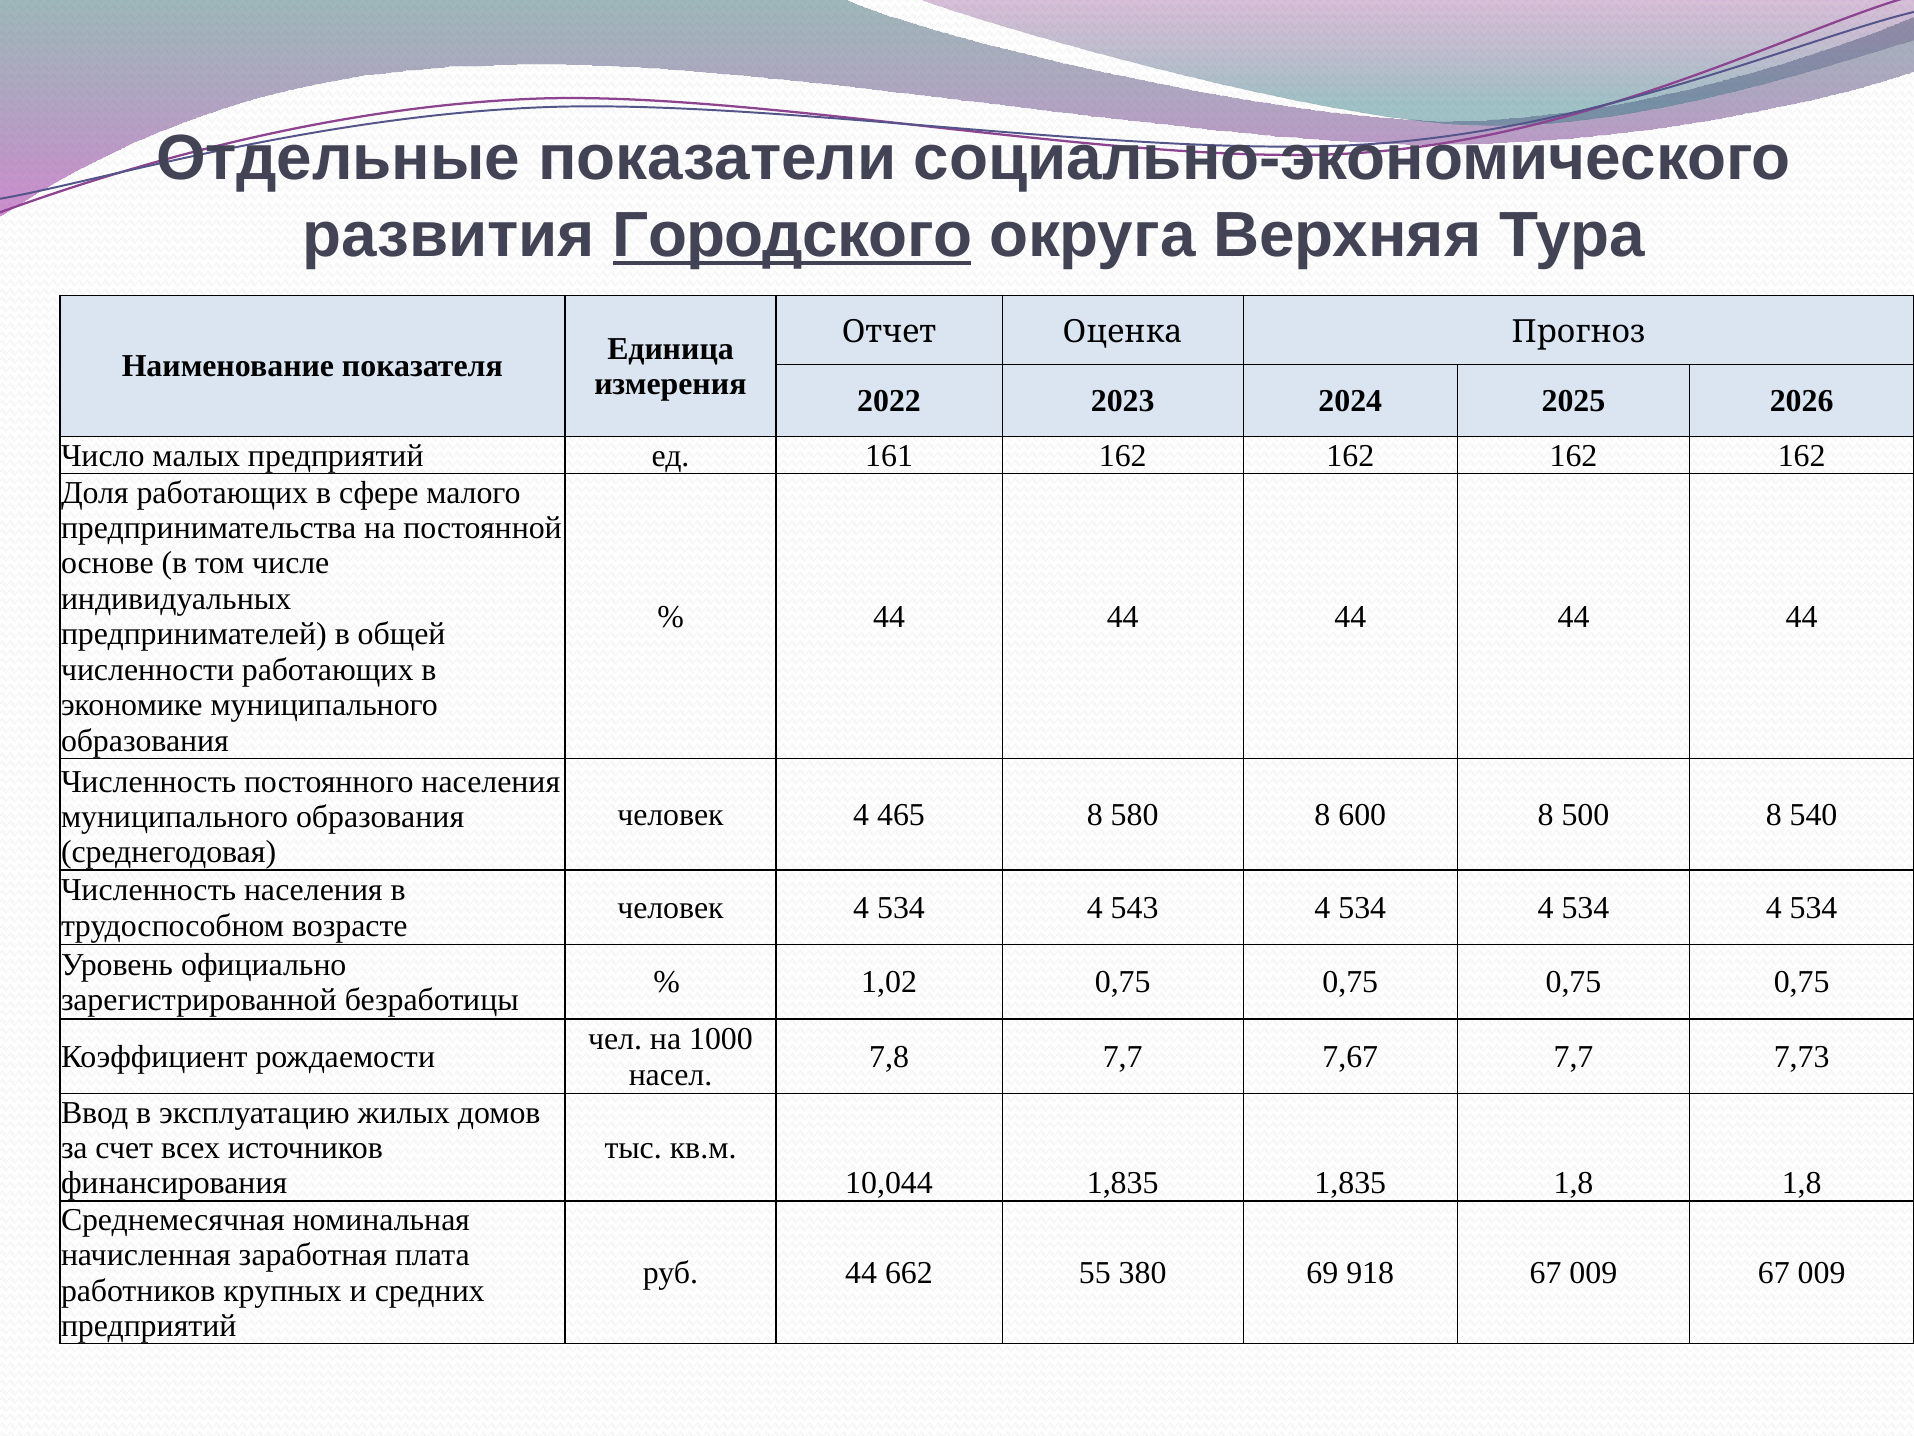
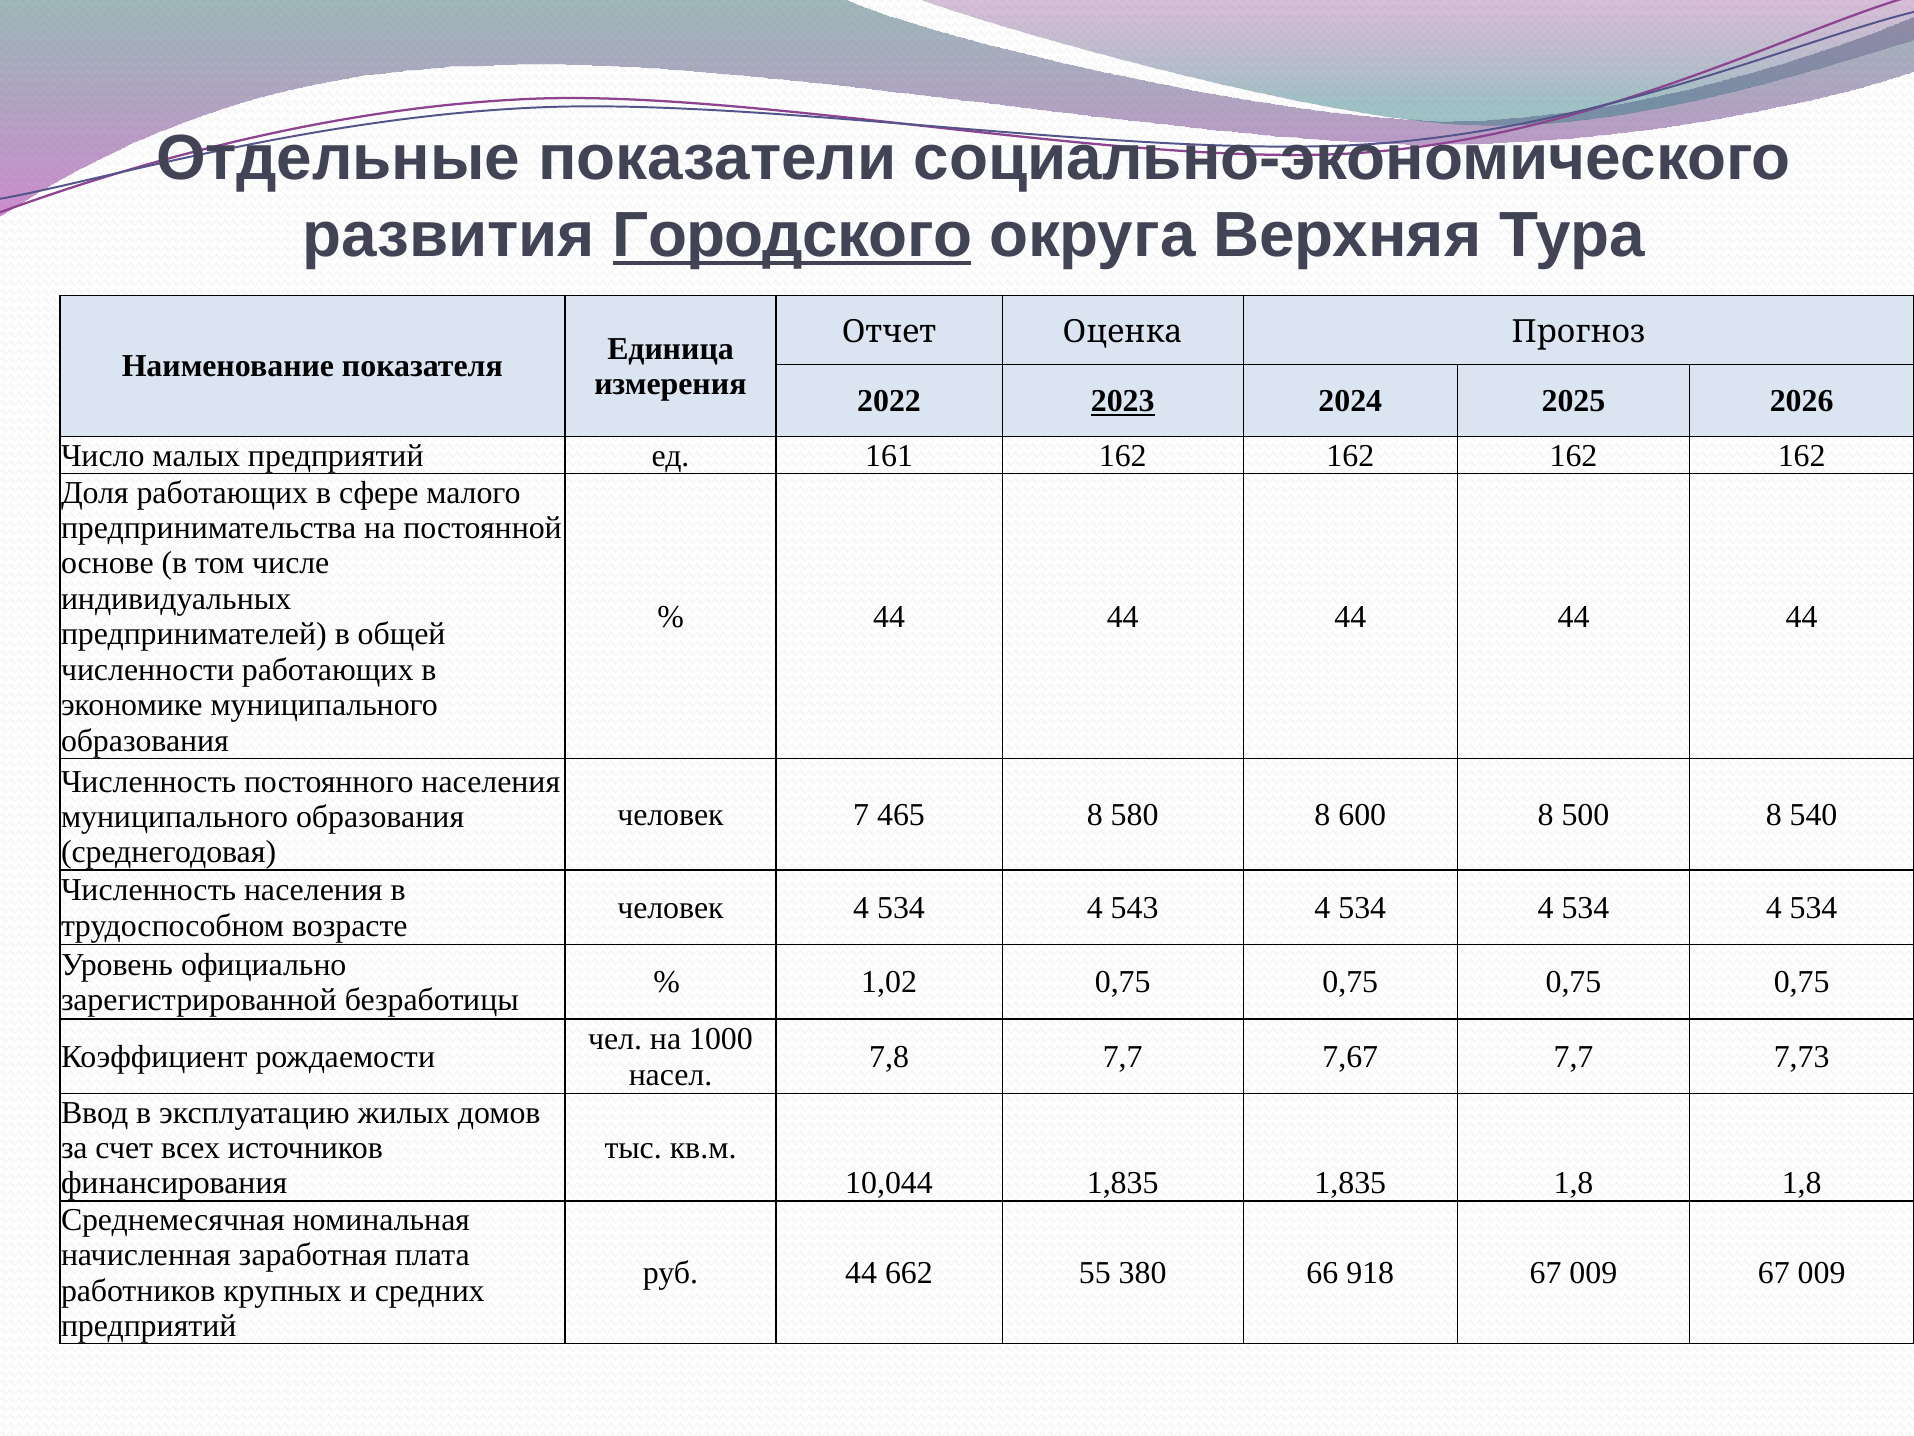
2023 underline: none -> present (1123, 401)
4: 4 -> 7 (861, 814)
69: 69 -> 66 (1322, 1273)
